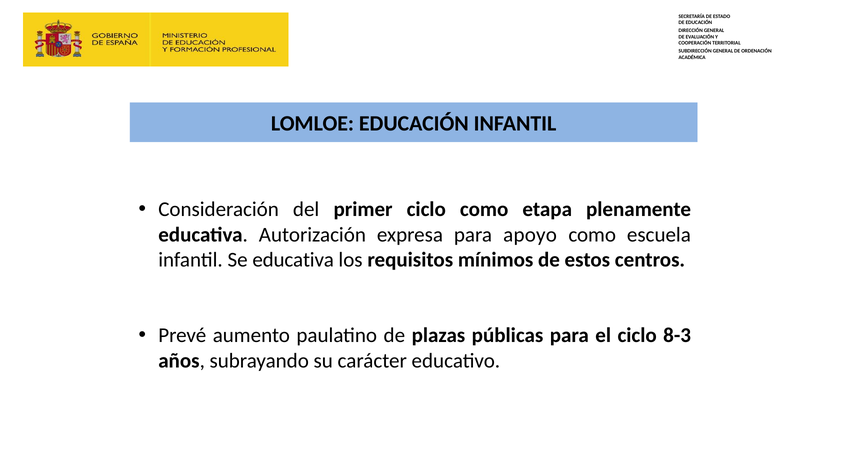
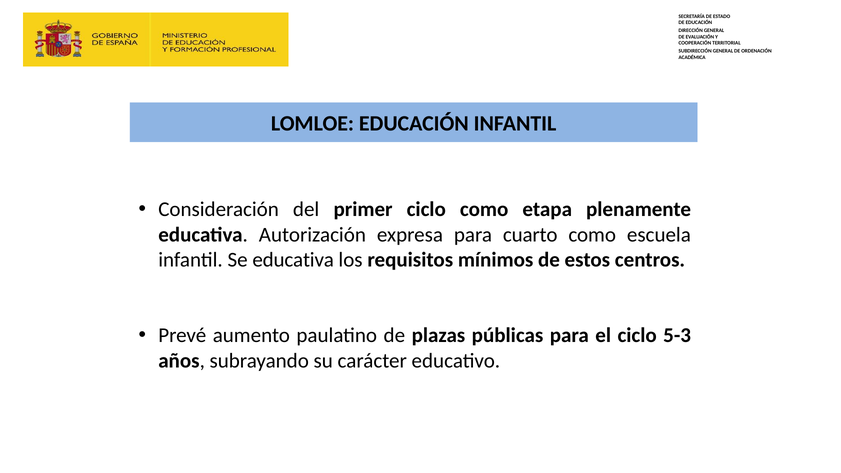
apoyo: apoyo -> cuarto (530, 235)
8-3: 8-3 -> 5-3 (677, 336)
